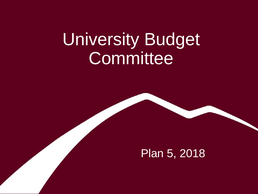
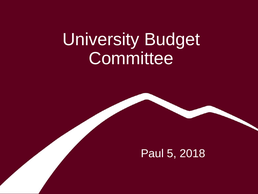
Plan: Plan -> Paul (152, 153)
